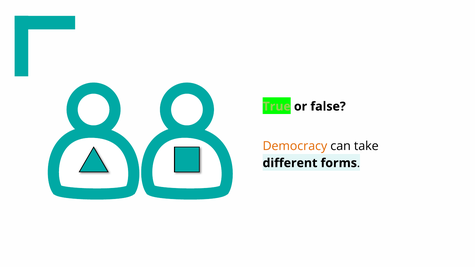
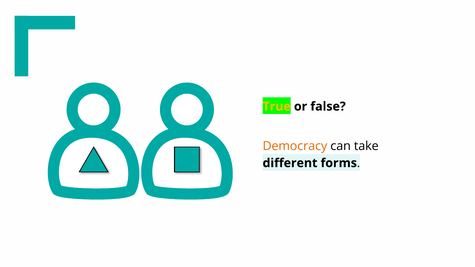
True colour: light green -> yellow (277, 107)
